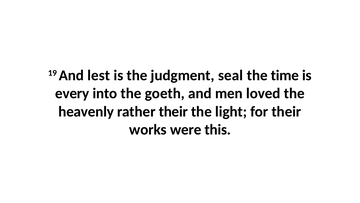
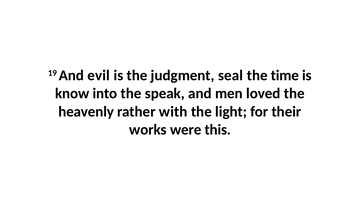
lest: lest -> evil (99, 75)
every: every -> know (72, 93)
goeth: goeth -> speak (165, 93)
rather their: their -> with (173, 111)
